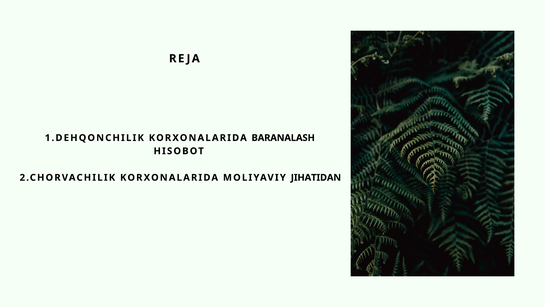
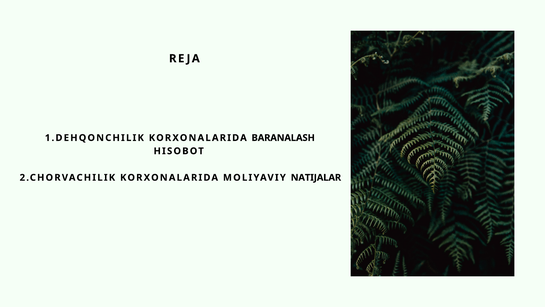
JIHATIDAN: JIHATIDAN -> NATIJALAR (316, 177)
